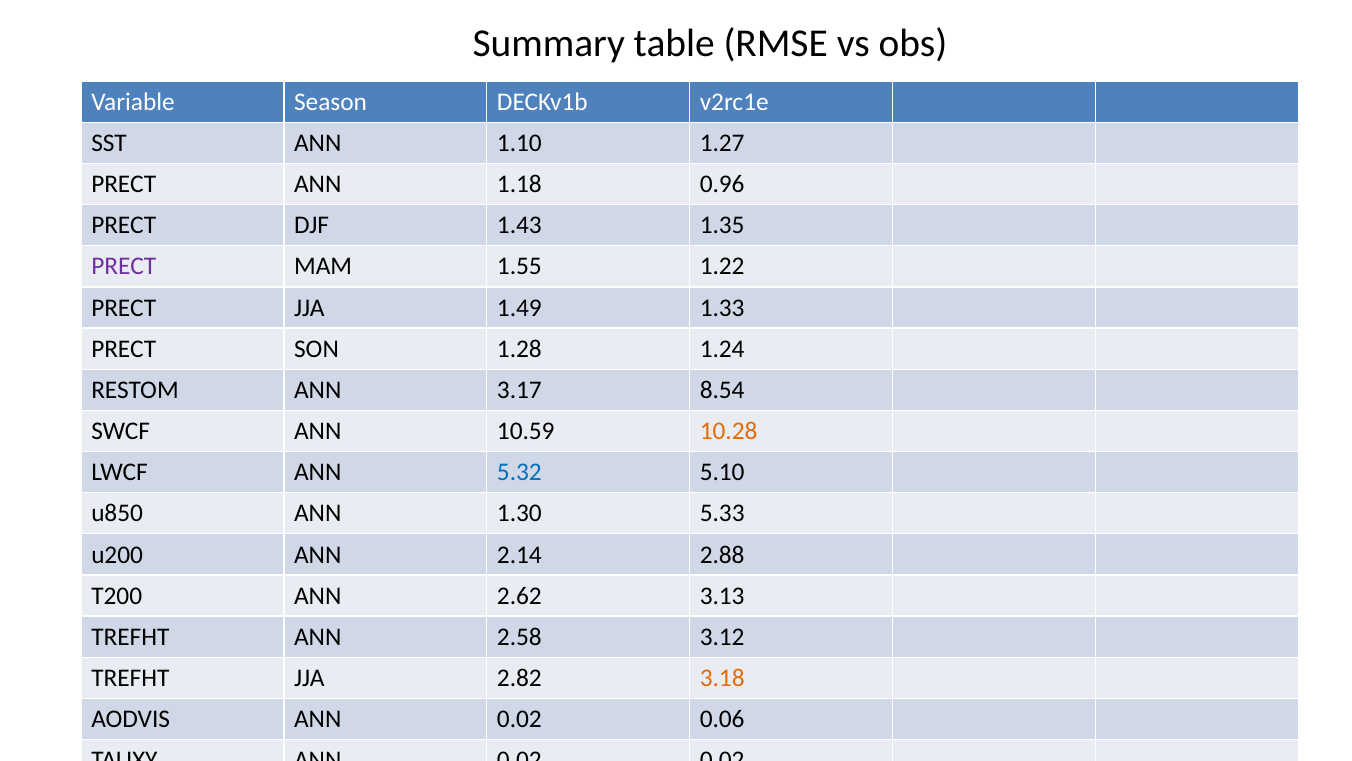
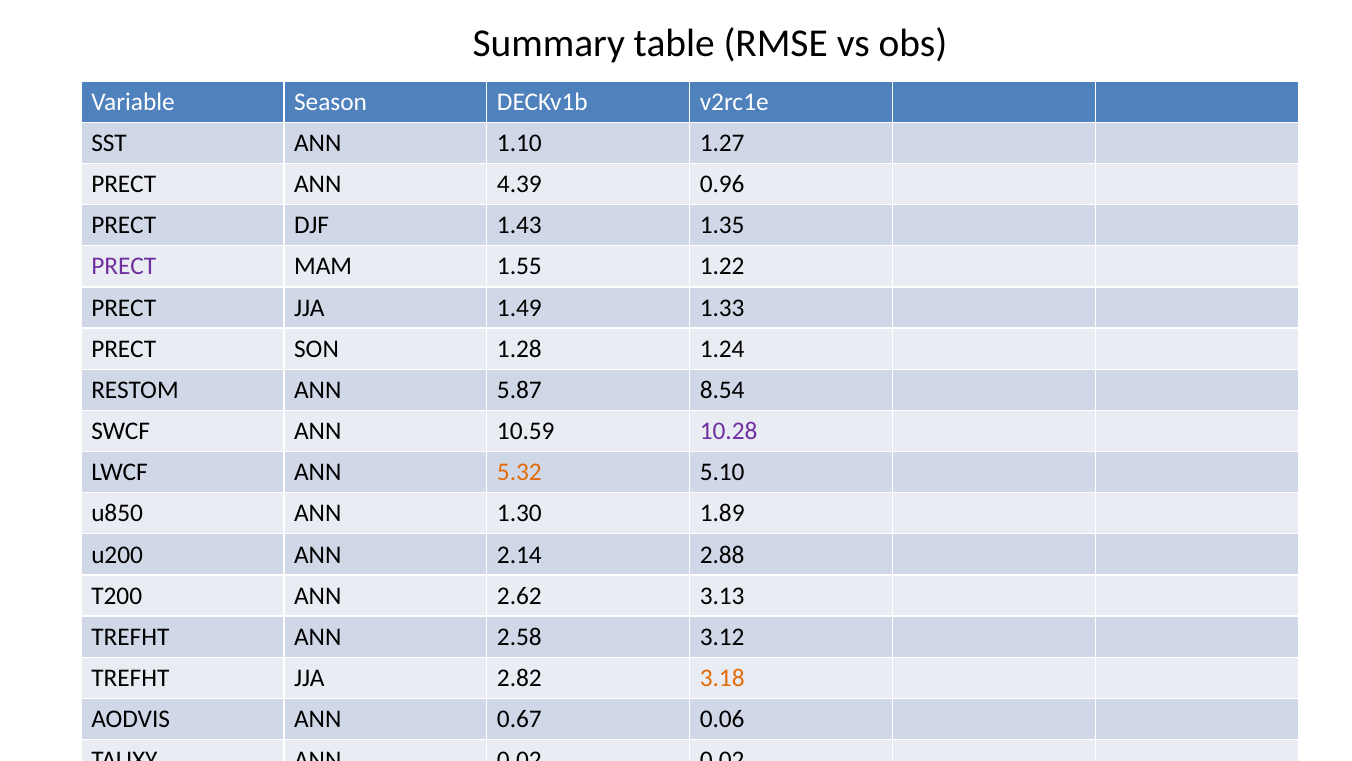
1.18: 1.18 -> 4.39 (519, 184)
3.17: 3.17 -> 5.87 (519, 390)
10.28 colour: orange -> purple (729, 431)
5.32 colour: blue -> orange (519, 472)
5.33: 5.33 -> 1.89 (722, 513)
AODVIS ANN 0.02: 0.02 -> 0.67 (519, 719)
